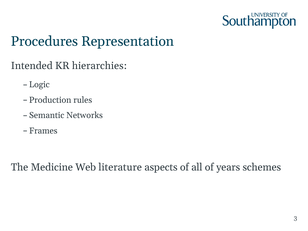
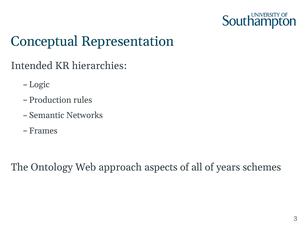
Procedures: Procedures -> Conceptual (44, 41)
Medicine: Medicine -> Ontology (52, 167)
literature: literature -> approach (120, 167)
